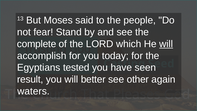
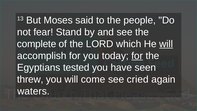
for underline: none -> present (137, 56)
result: result -> threw (30, 79)
better: better -> come (93, 79)
other: other -> cried (138, 79)
